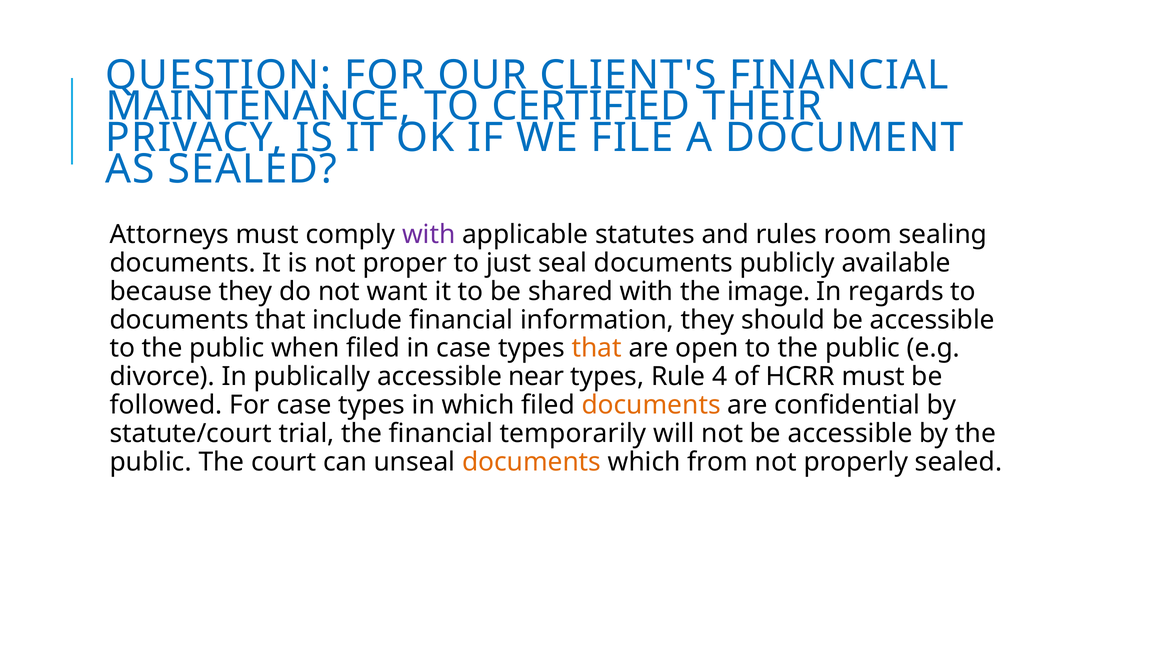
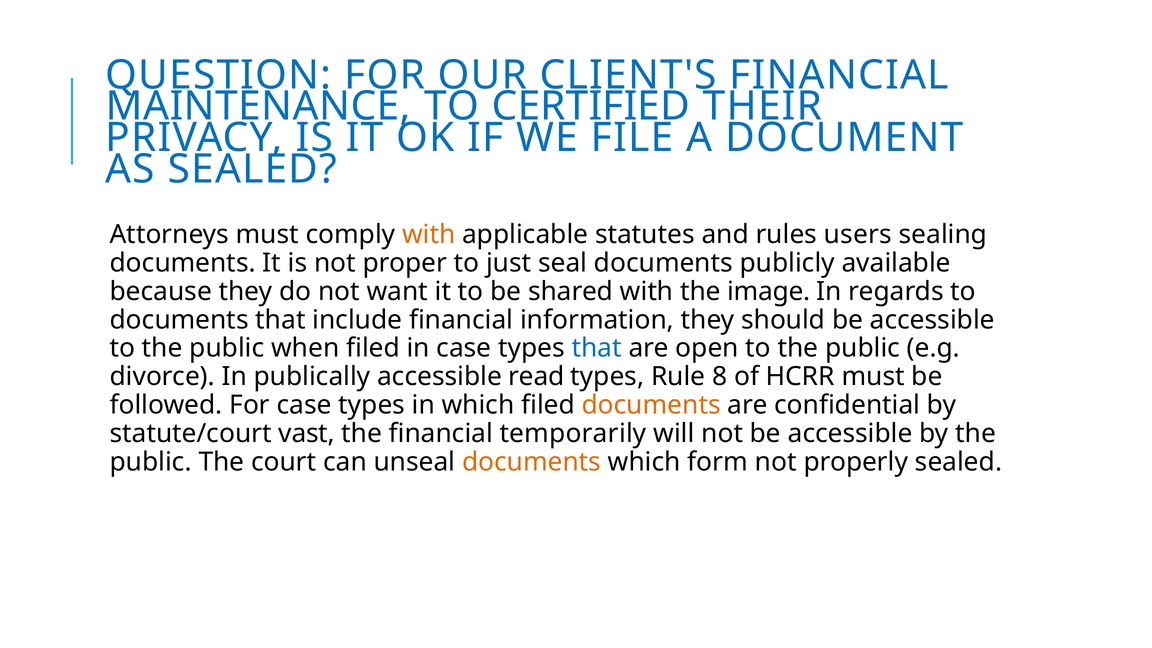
with colour: purple -> orange (429, 234)
room: room -> users (858, 234)
that colour: orange -> blue (597, 348)
near: near -> read (536, 377)
4: 4 -> 8 (720, 377)
trial: trial -> vast (307, 434)
from: from -> form (718, 462)
